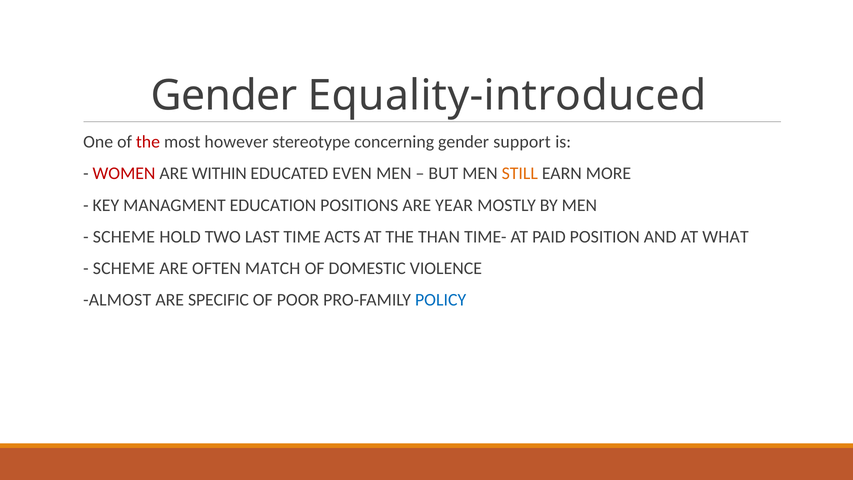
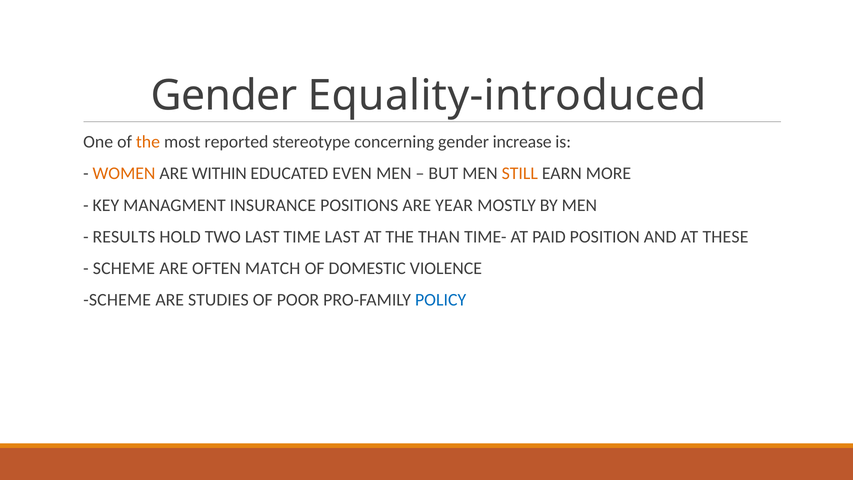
the colour: red -> orange (148, 142)
however: however -> reported (236, 142)
support: support -> increase (522, 142)
WOMEN colour: red -> orange (124, 173)
EDUCATION: EDUCATION -> INSURANCE (273, 205)
SCHEME: SCHEME -> RESULTS (124, 237)
TIME ACTS: ACTS -> LAST (342, 237)
WHAT: WHAT -> THESE (725, 237)
ALMOST: ALMOST -> SCHEME (117, 300)
SPECIFIC: SPECIFIC -> STUDIES (218, 300)
